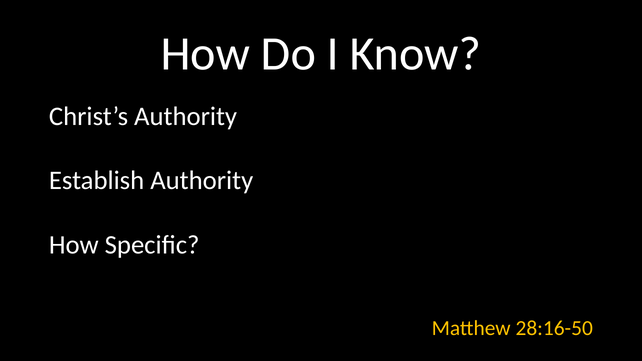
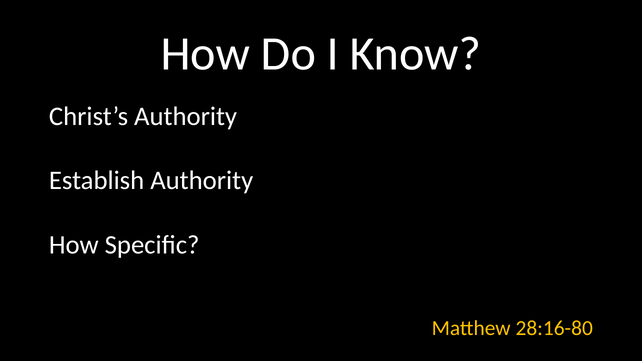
28:16-50: 28:16-50 -> 28:16-80 (554, 328)
